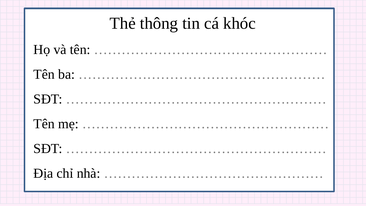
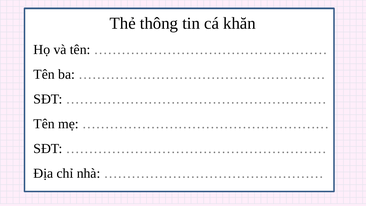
khóc: khóc -> khăn (239, 23)
